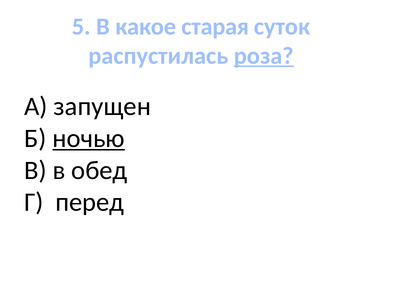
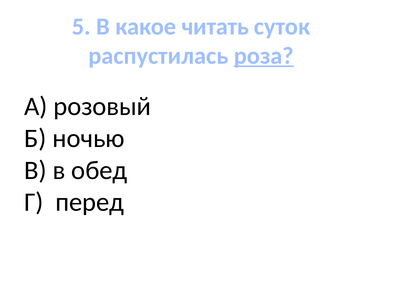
старая: старая -> читать (215, 27)
запущен: запущен -> розовый (102, 107)
ночью underline: present -> none (89, 138)
